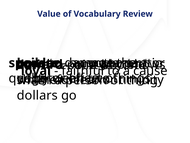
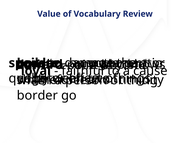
dollars: dollars -> border (37, 95)
